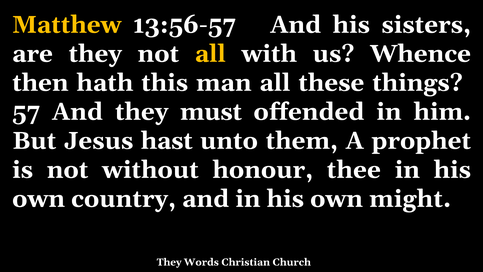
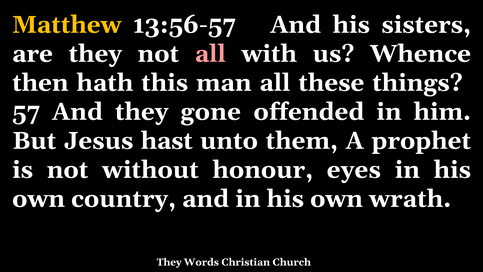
all colour: yellow -> pink (210, 54)
must: must -> gone (211, 112)
thee: thee -> eyes (354, 170)
might: might -> wrath (410, 199)
